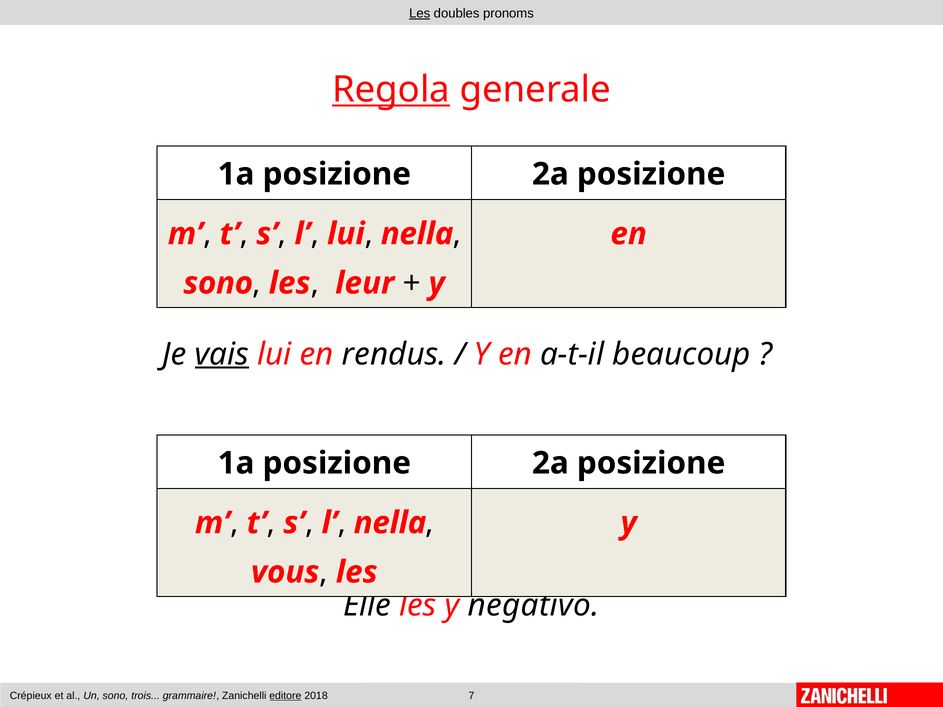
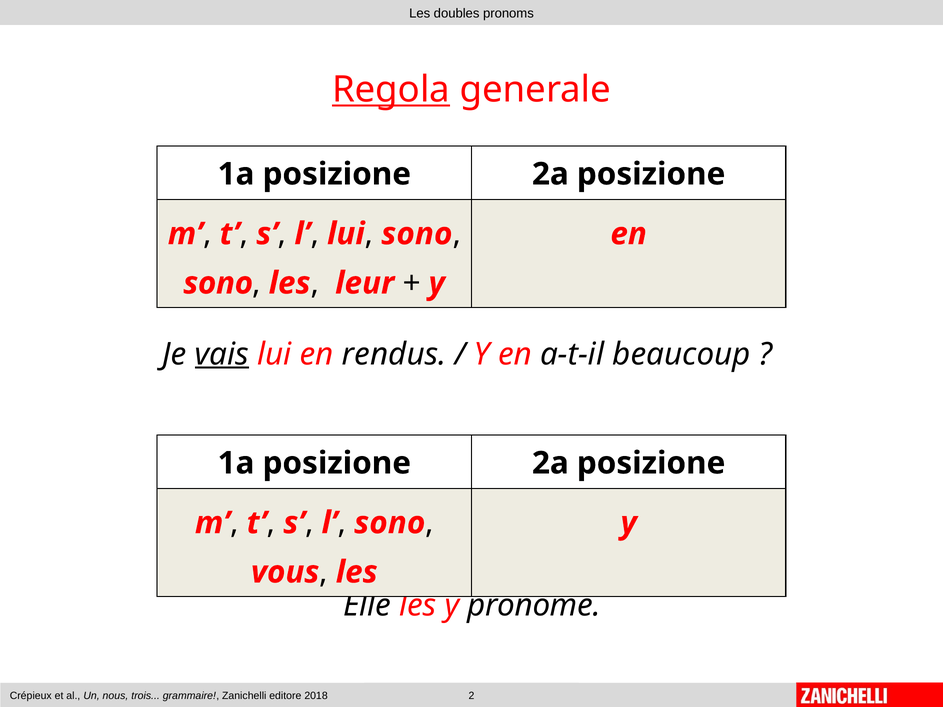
Les underline: present -> none (420, 13)
nella: nella -> sono (417, 234)
nella: nella -> sono (390, 523)
negativo: negativo -> pronome (534, 606)
Un sono: sono -> nous (115, 696)
editore underline: present -> none (285, 696)
7: 7 -> 2 (472, 696)
